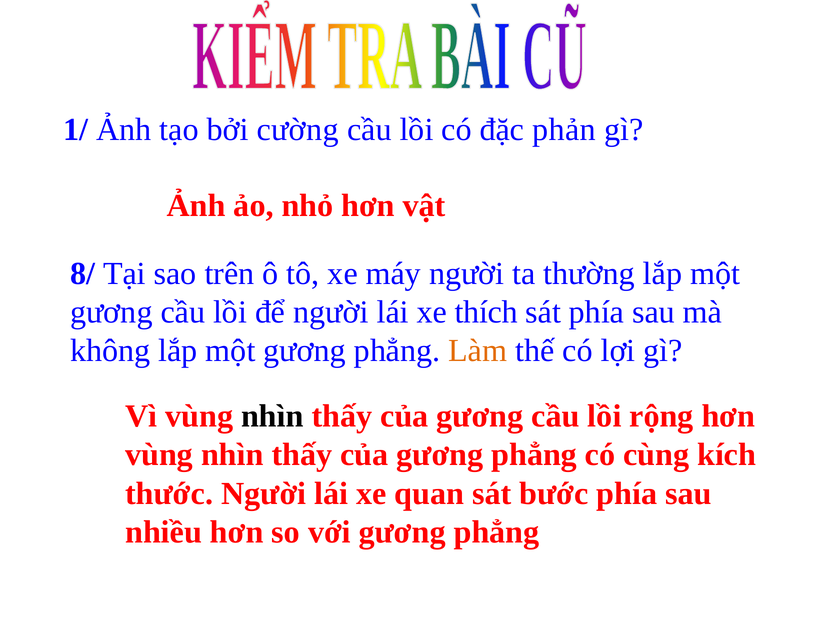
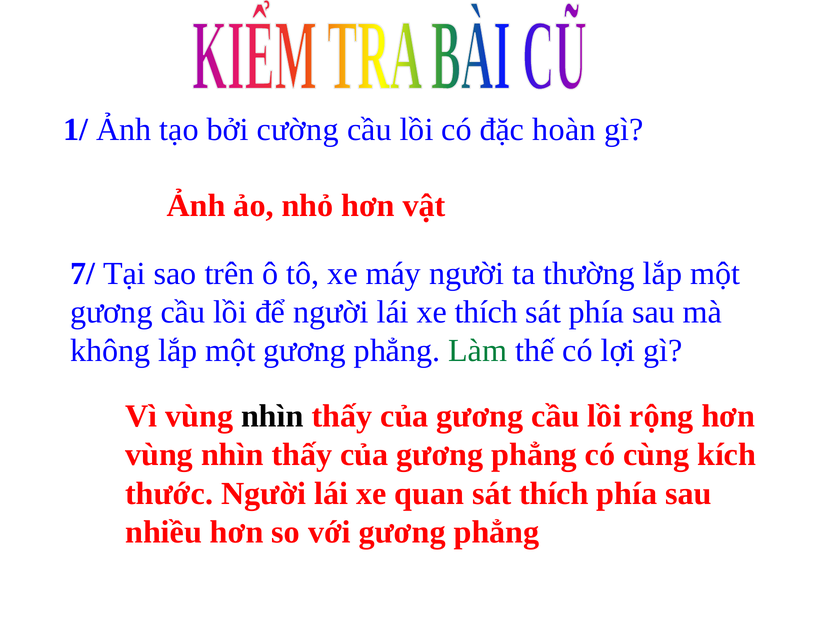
phản: phản -> hoàn (564, 130)
8/: 8/ -> 7/ (83, 274)
Làm colour: orange -> green (478, 351)
sát bước: bước -> thích (554, 494)
